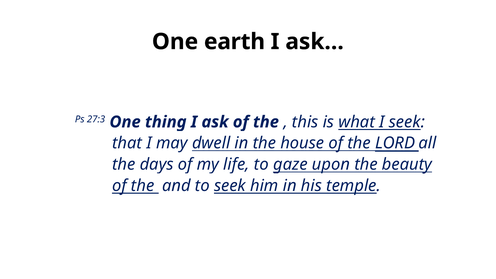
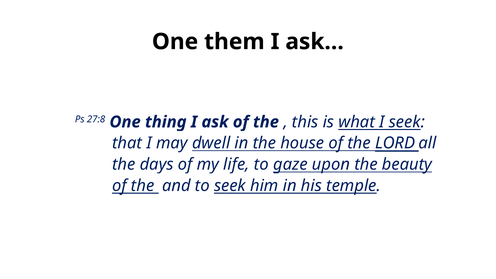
earth: earth -> them (234, 42)
27:3: 27:3 -> 27:8 (96, 119)
